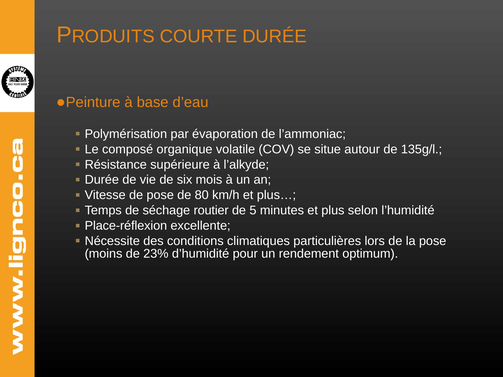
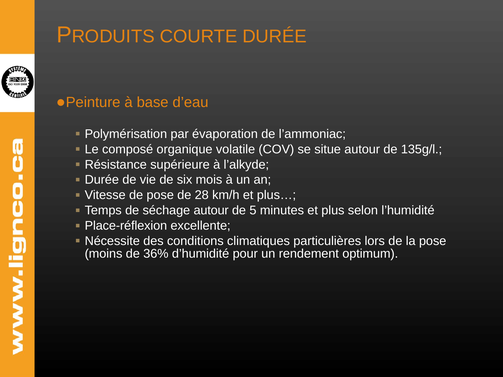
80: 80 -> 28 (202, 195)
séchage routier: routier -> autour (211, 211)
23%: 23% -> 36% (156, 254)
